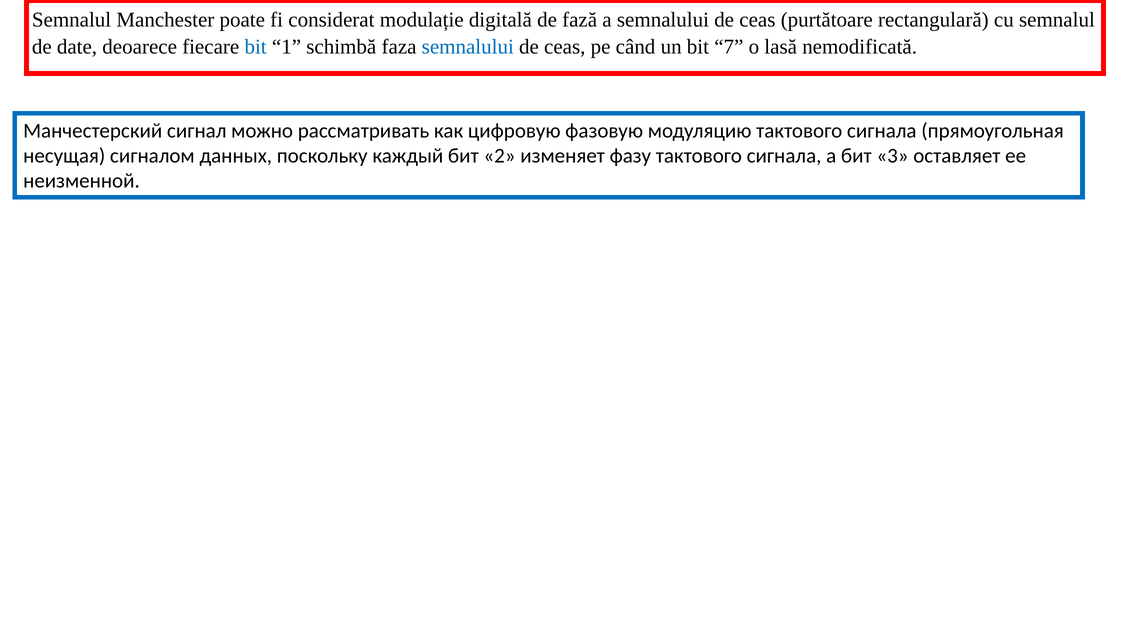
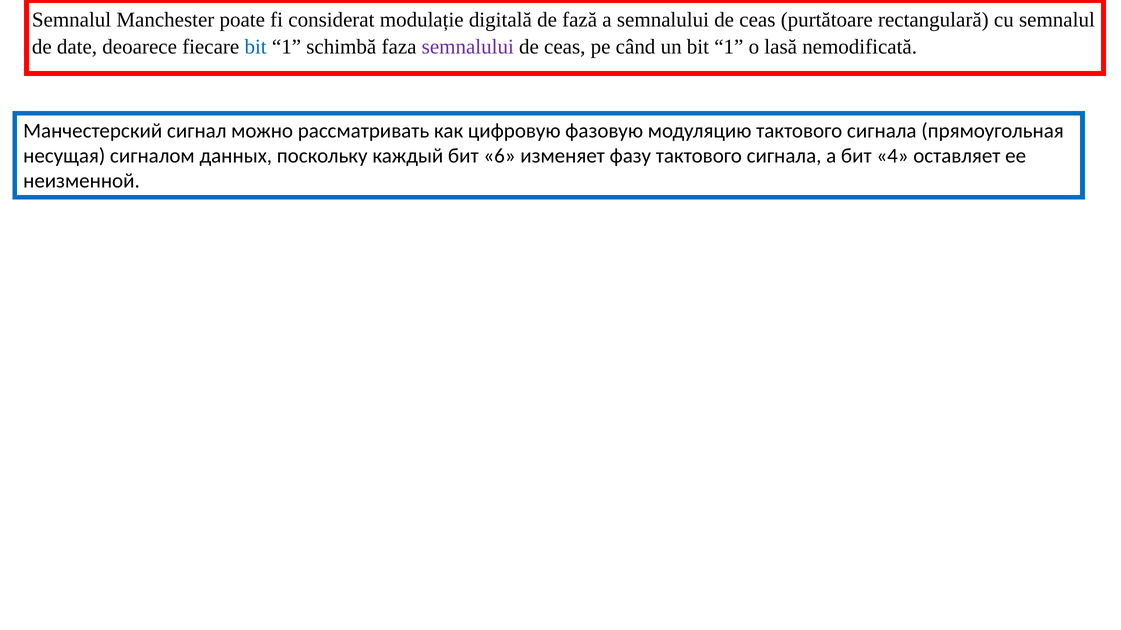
semnalului colour: blue -> purple (468, 47)
un bit 7: 7 -> 1 (729, 47)
2: 2 -> 6 (499, 156)
3: 3 -> 4 (892, 156)
